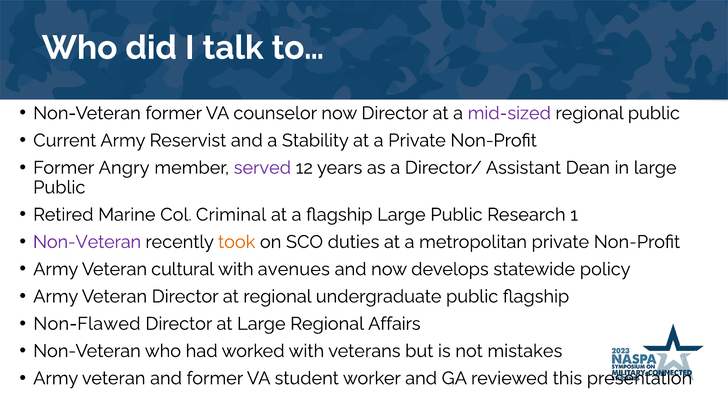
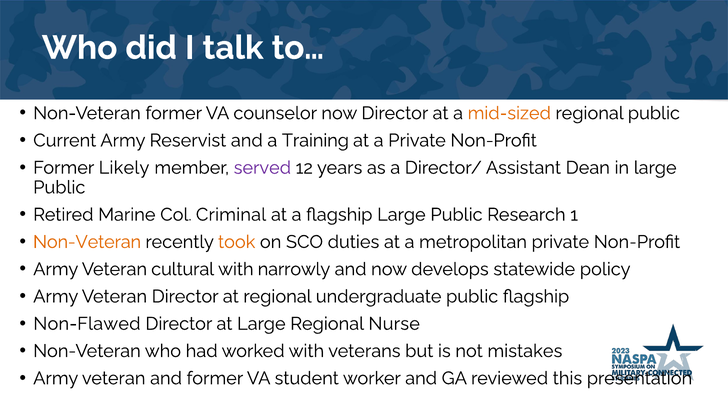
mid-sized colour: purple -> orange (509, 113)
Stability: Stability -> Training (315, 140)
Angry: Angry -> Likely (124, 168)
Non-Veteran colour: purple -> orange (87, 242)
avenues: avenues -> narrowly (294, 269)
Affairs: Affairs -> Nurse (394, 323)
